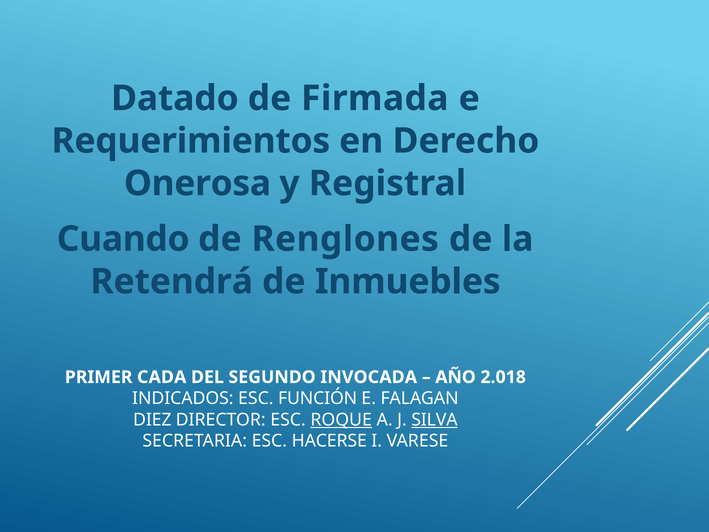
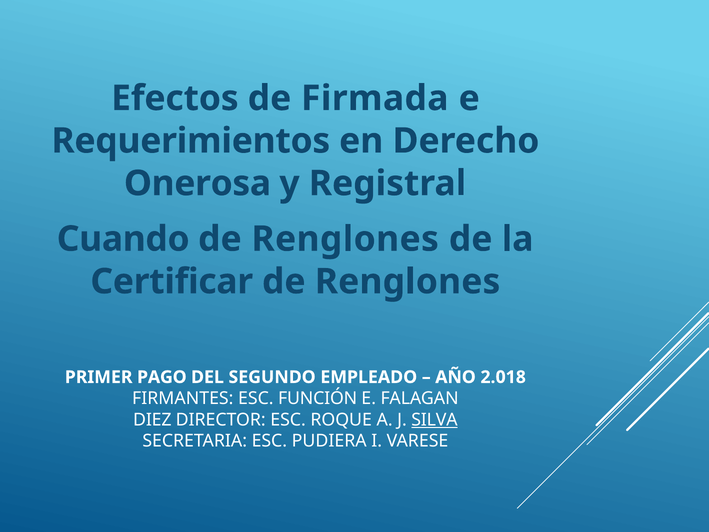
Datado: Datado -> Efectos (175, 98)
Retendrá: Retendrá -> Certificar (172, 281)
Inmuebles: Inmuebles -> Renglones (408, 281)
CADA: CADA -> PAGO (162, 377)
INVOCADA: INVOCADA -> EMPLEADO (369, 377)
INDICADOS: INDICADOS -> FIRMANTES (183, 398)
ROQUE underline: present -> none (341, 420)
HACERSE: HACERSE -> PUDIERA (329, 441)
